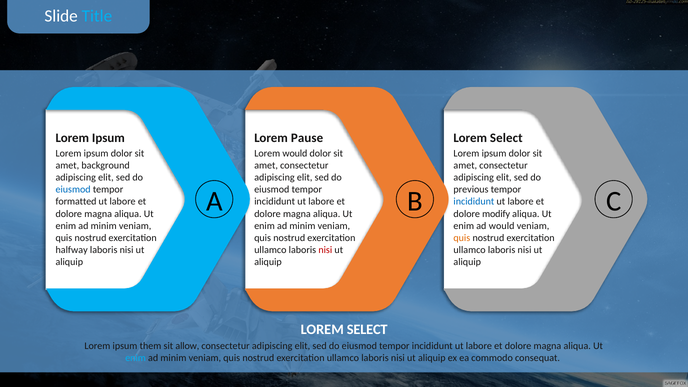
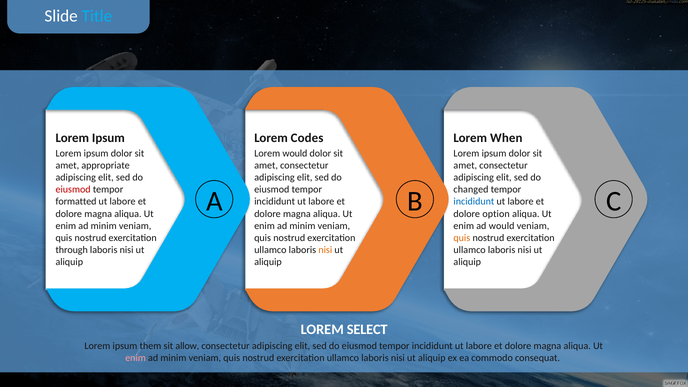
Pause: Pause -> Codes (307, 138)
Select: Select -> When (506, 138)
background: background -> appropriate (106, 166)
eiusmod colour: blue -> red (73, 190)
previous: previous -> changed (471, 190)
modify: modify -> option (496, 214)
halfway: halfway -> through (72, 250)
nisi colour: red -> orange (325, 250)
enim colour: light blue -> pink (136, 358)
